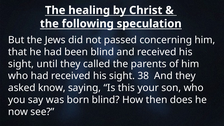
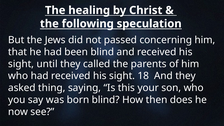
38: 38 -> 18 (143, 76)
know: know -> thing (52, 88)
